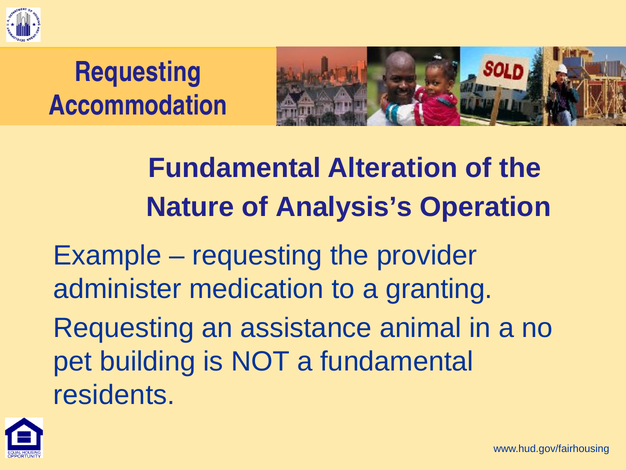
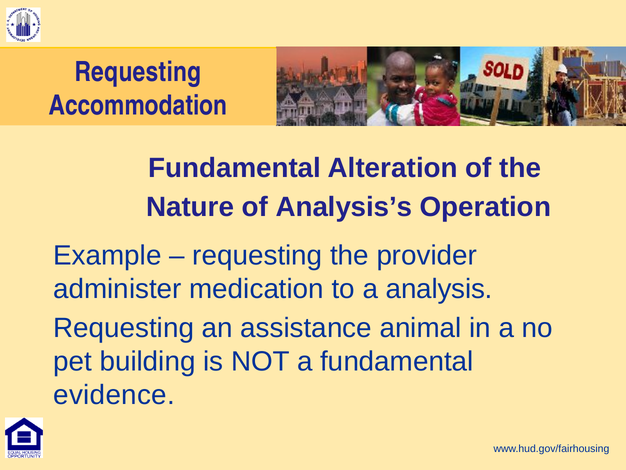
granting: granting -> analysis (439, 289)
residents: residents -> evidence (114, 395)
